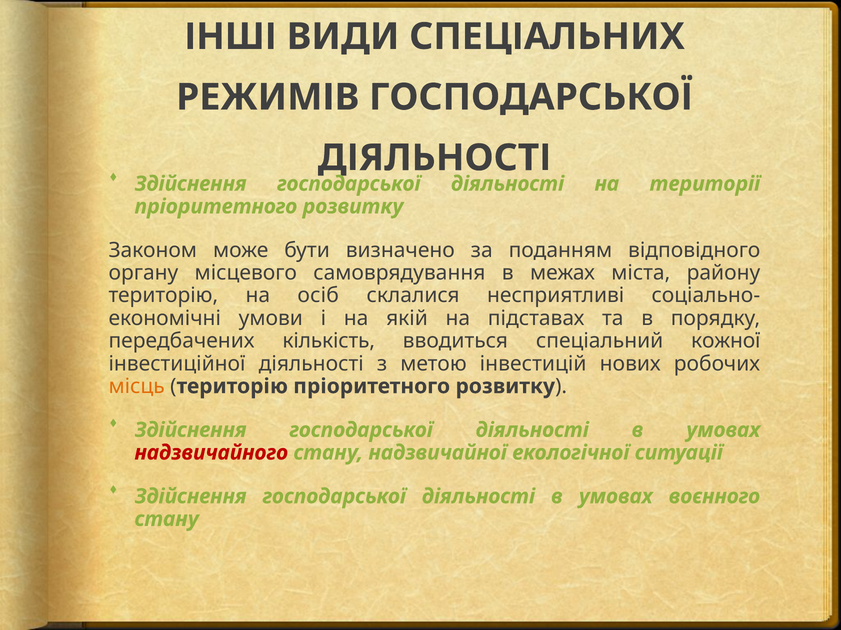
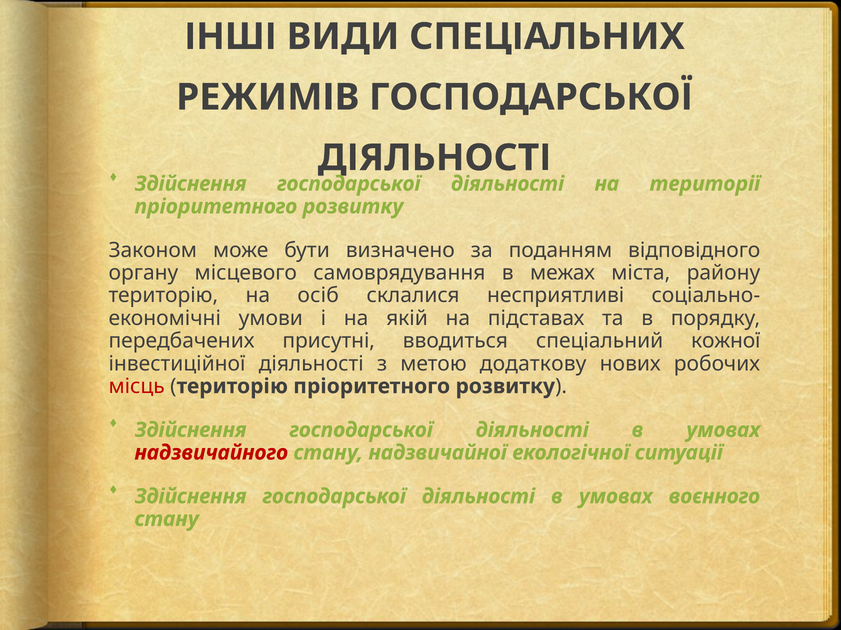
кількість: кількість -> присутні (329, 341)
інвестицій: інвестицій -> додаткову (533, 364)
місць colour: orange -> red (137, 387)
